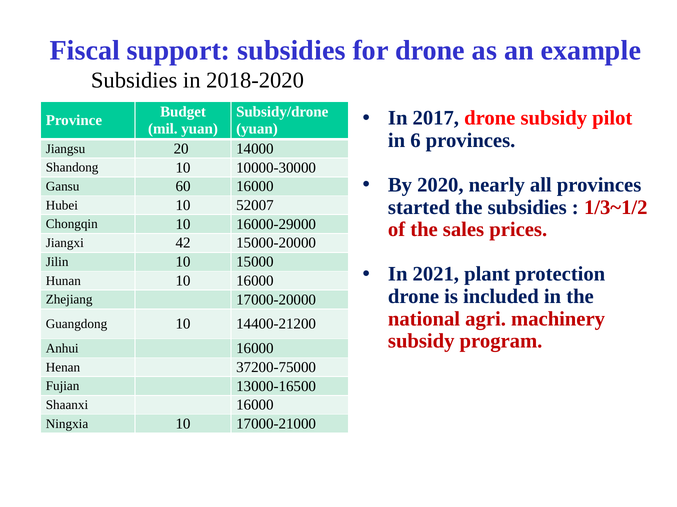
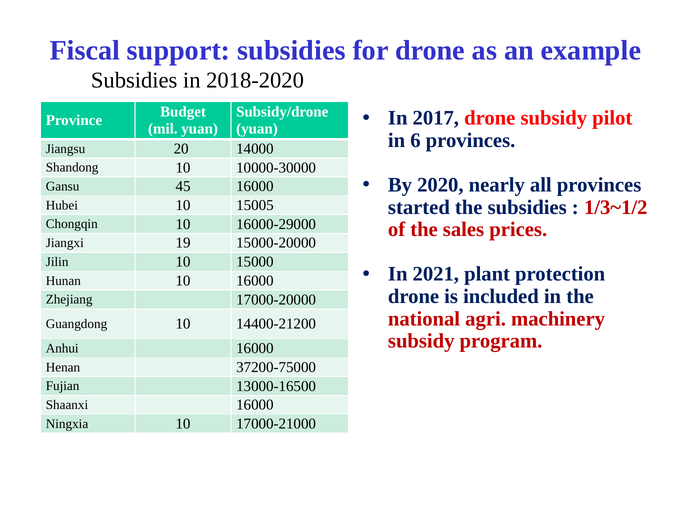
60: 60 -> 45 (183, 187)
52007: 52007 -> 15005 (255, 206)
42: 42 -> 19 (183, 243)
